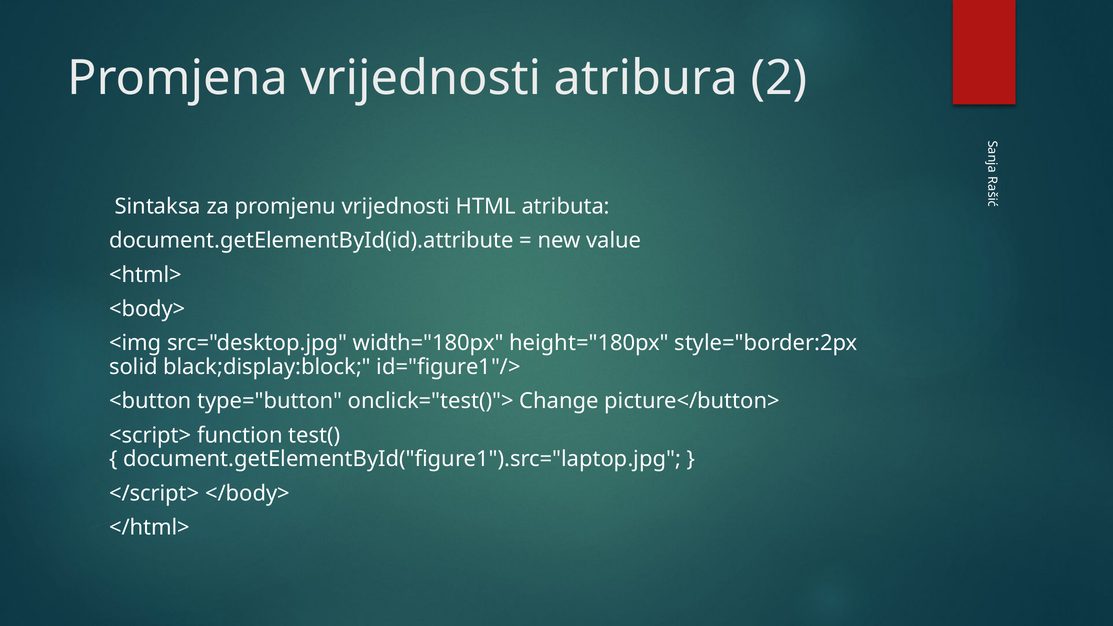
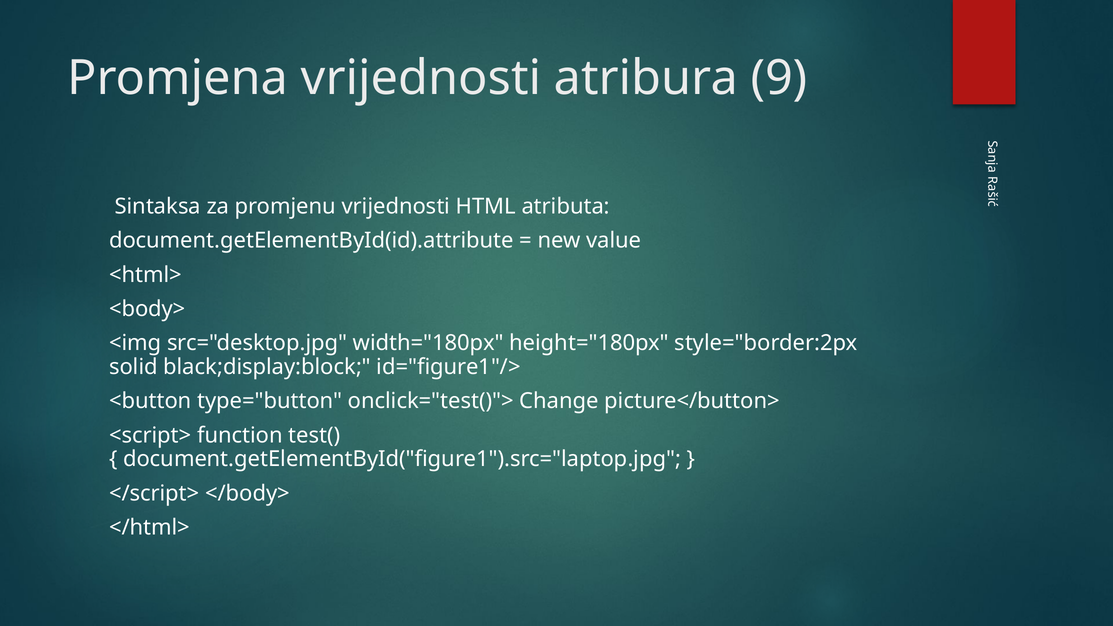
2: 2 -> 9 (779, 78)
